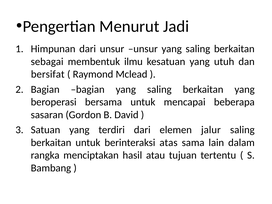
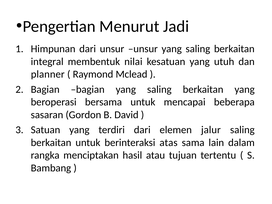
sebagai: sebagai -> integral (47, 62)
ilmu: ilmu -> nilai (133, 62)
bersifat: bersifat -> planner (48, 74)
